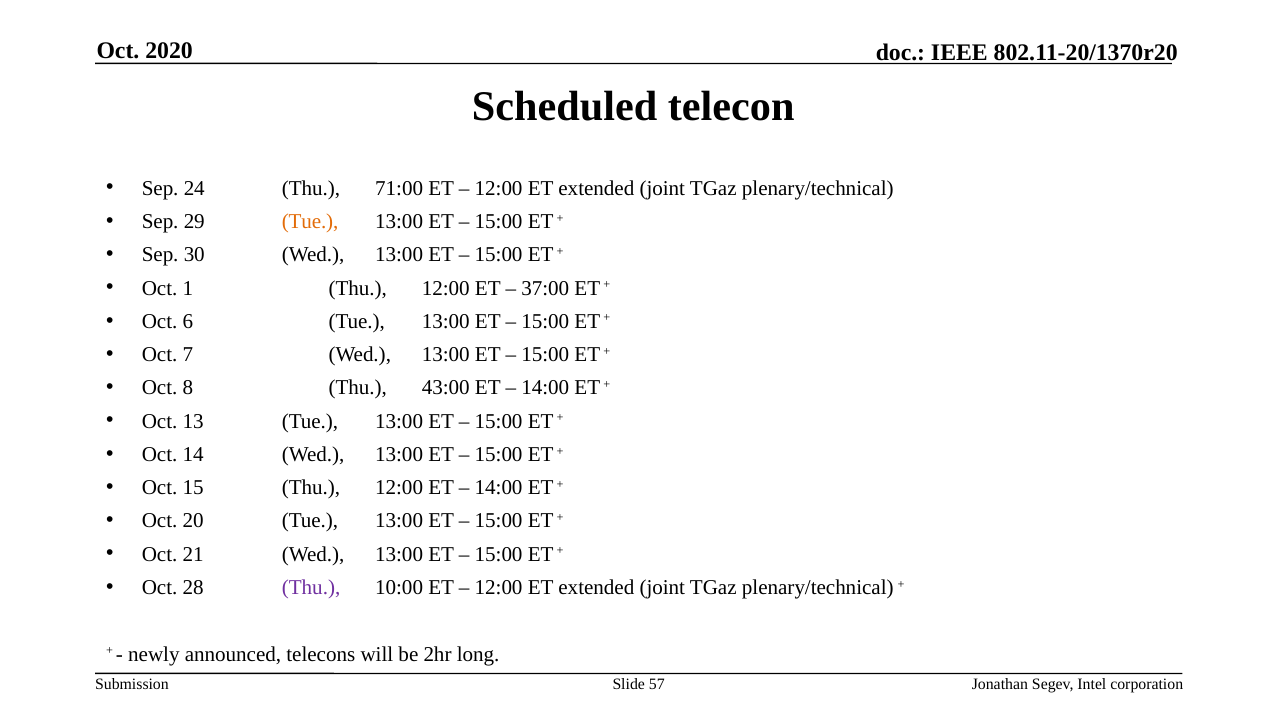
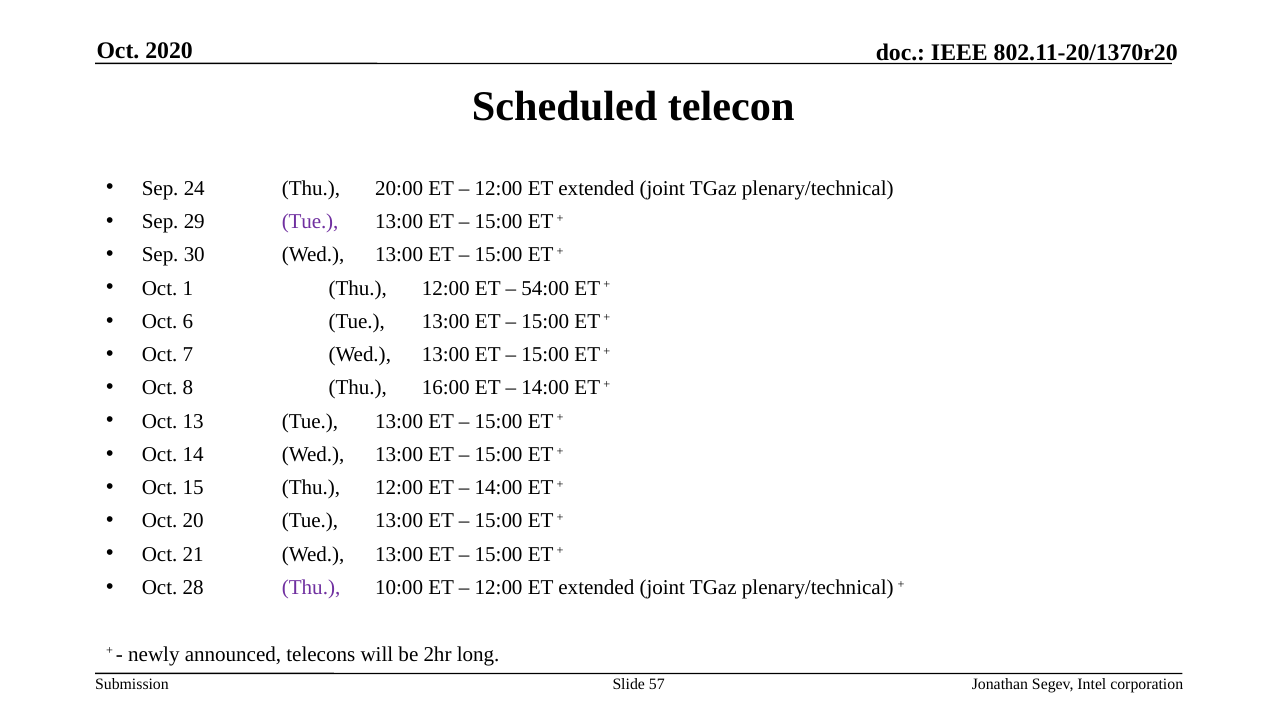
71:00: 71:00 -> 20:00 (399, 188)
Tue colour: orange -> purple (310, 221)
37:00: 37:00 -> 54:00 (545, 288)
43:00: 43:00 -> 16:00 (446, 388)
